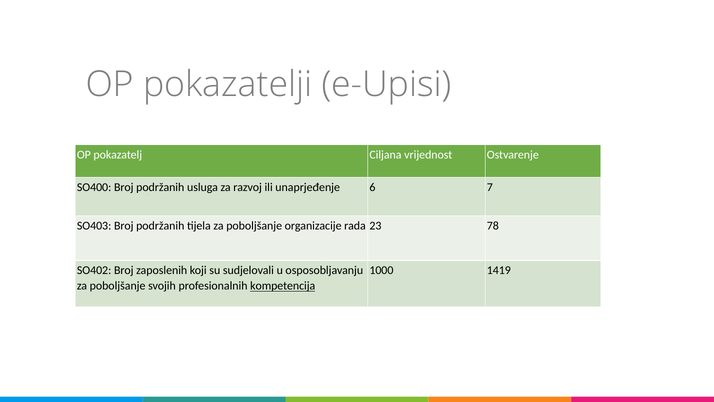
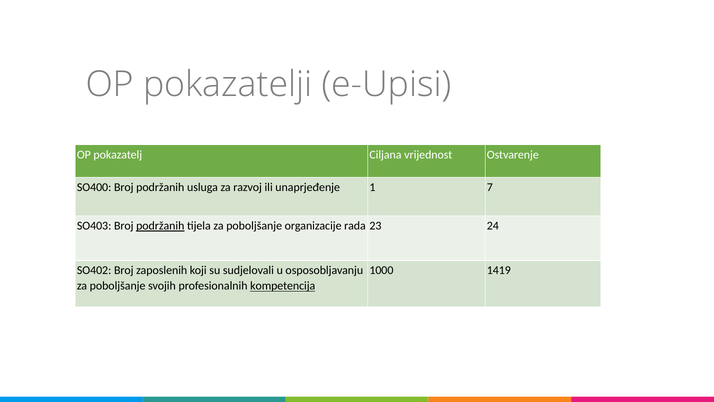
6: 6 -> 1 (372, 187)
podržanih underline: none -> present (160, 226)
78: 78 -> 24 (493, 226)
